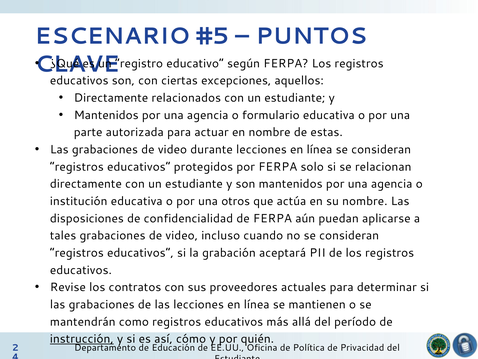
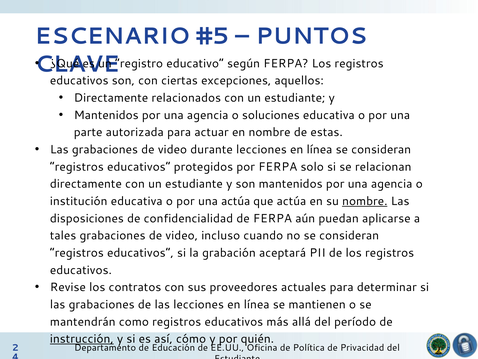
formulario: formulario -> soluciones (271, 115)
una otros: otros -> actúa (236, 201)
nombre underline: none -> present (365, 201)
